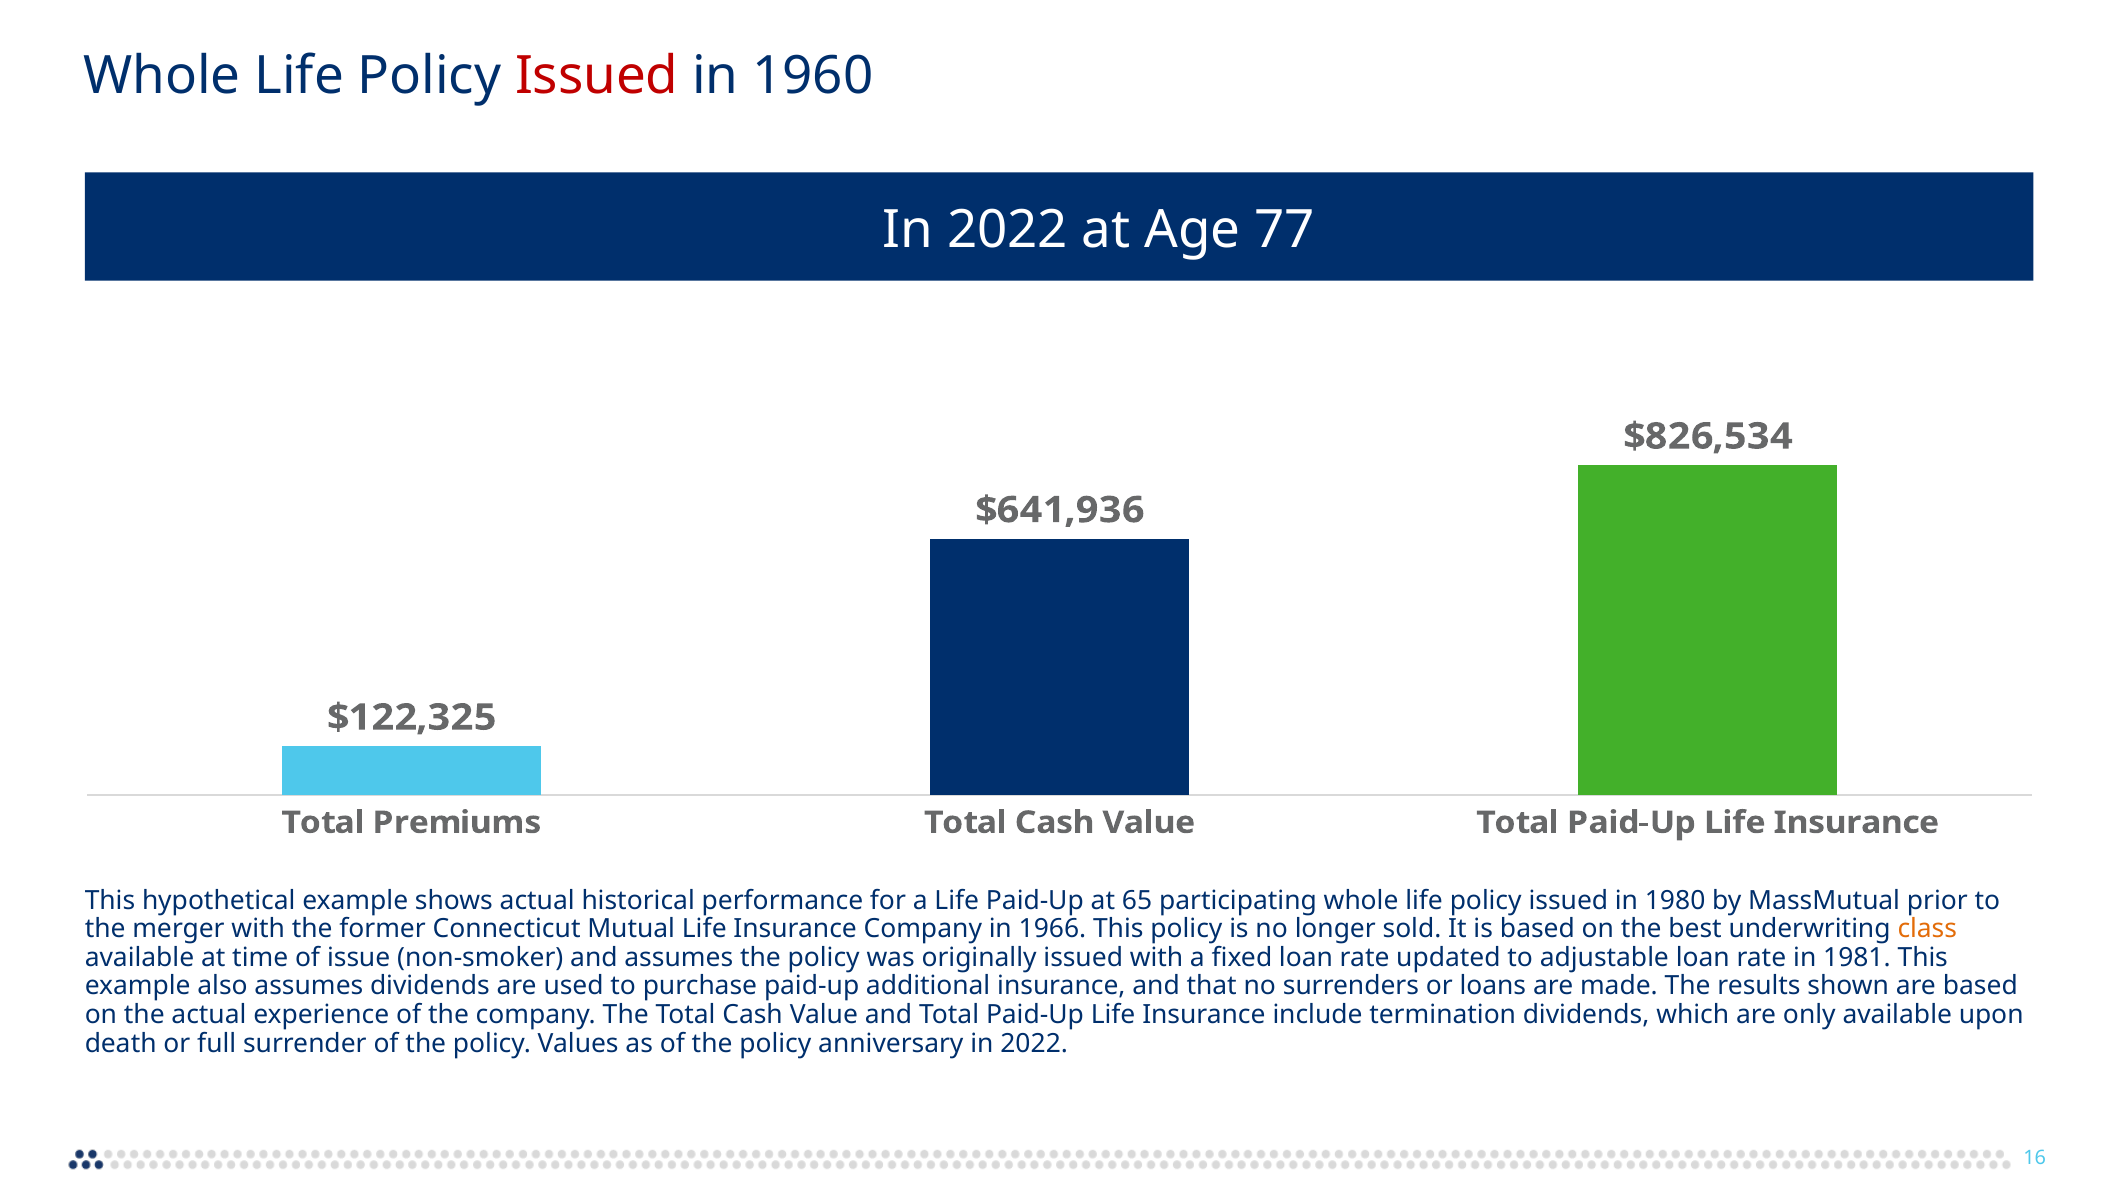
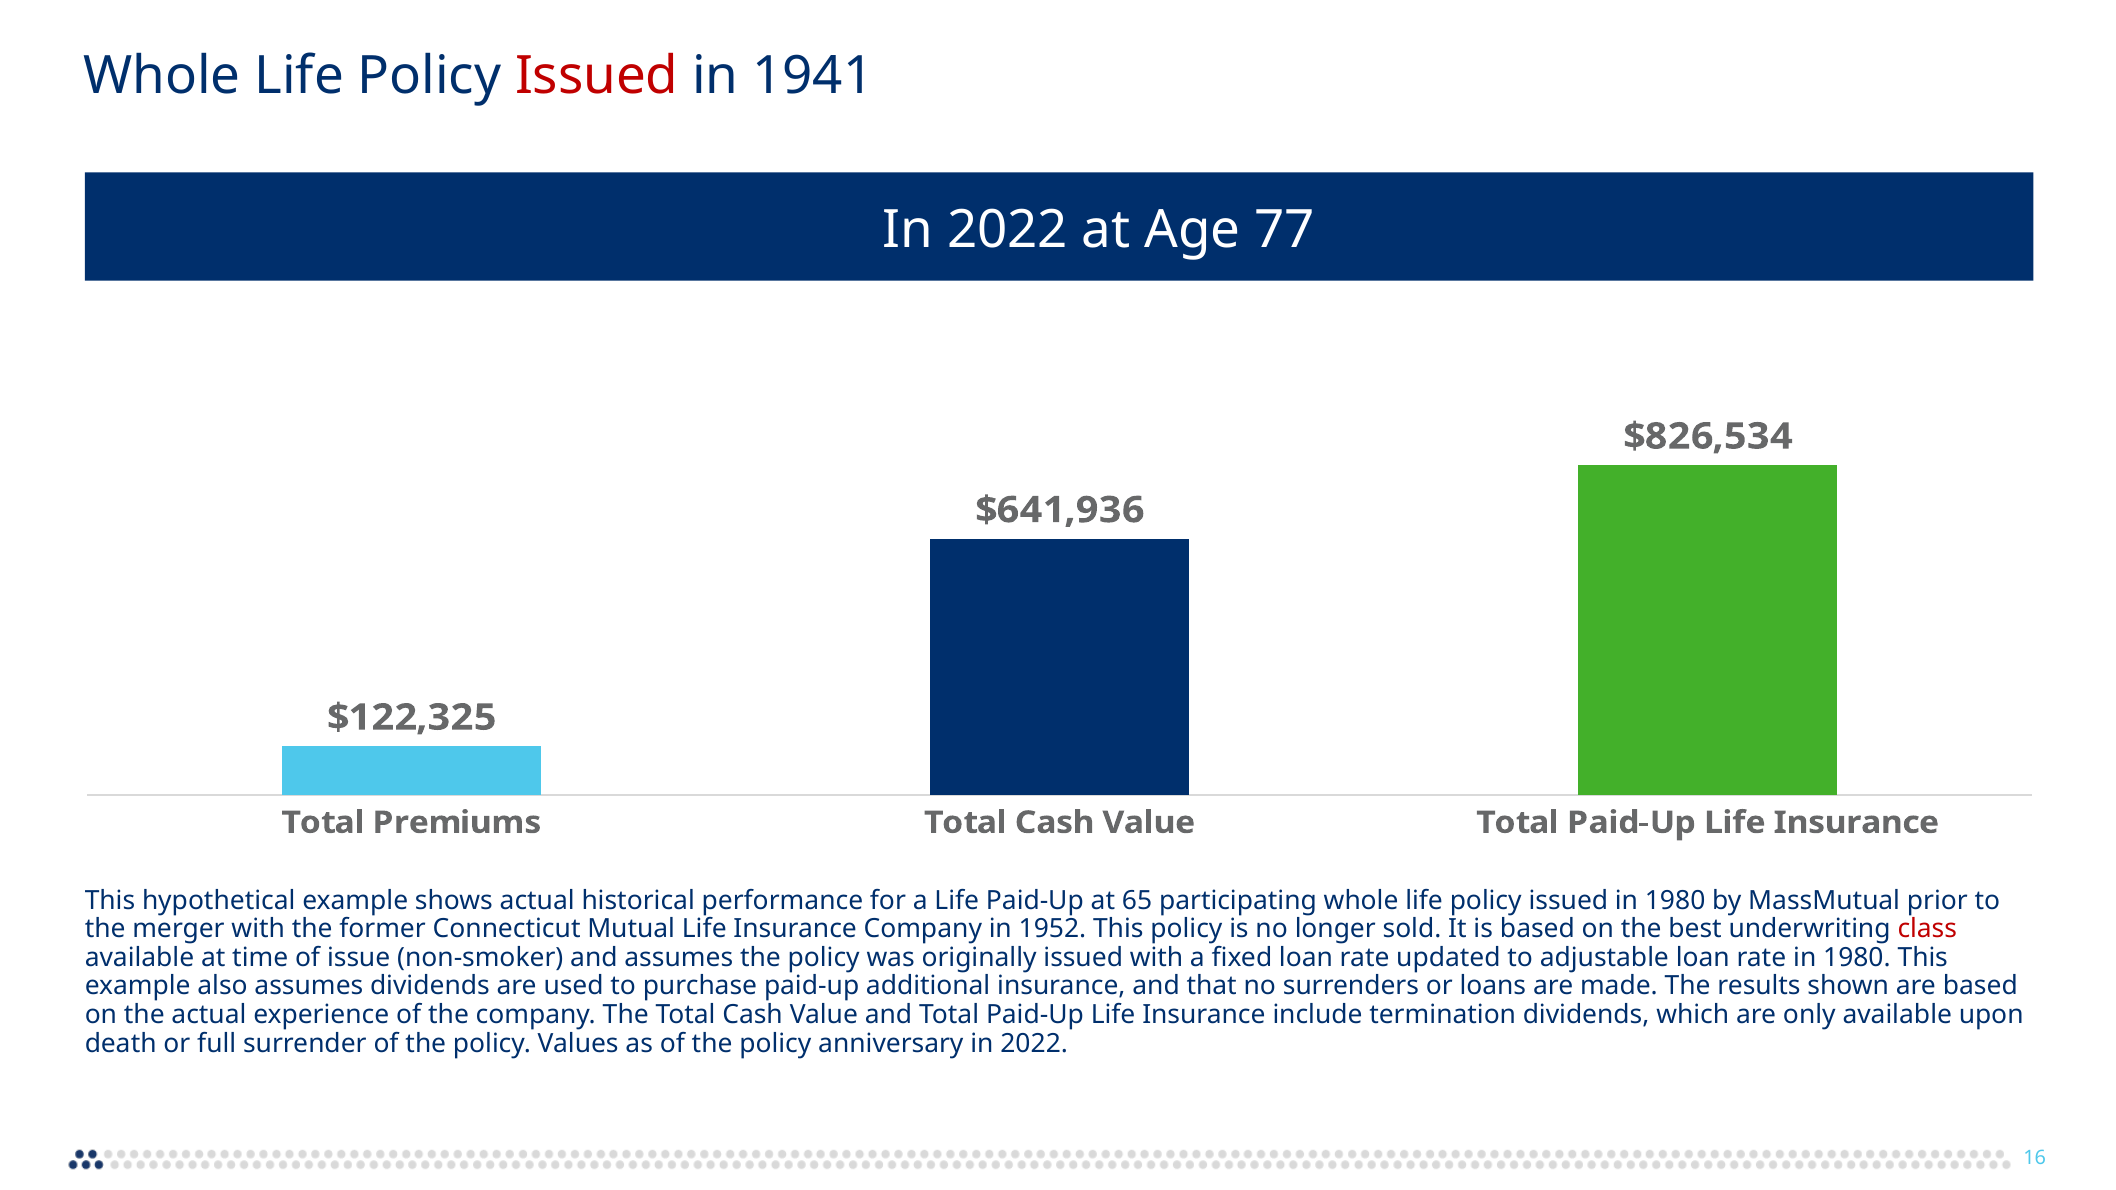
1960: 1960 -> 1941 (813, 76)
1966: 1966 -> 1952 (1052, 929)
class colour: orange -> red (1927, 929)
rate in 1981: 1981 -> 1980 (1857, 958)
